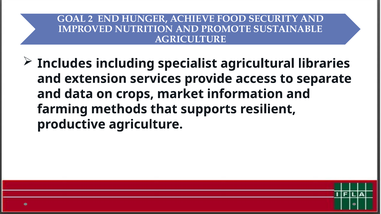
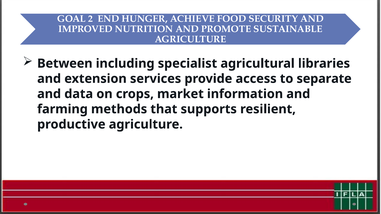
Includes: Includes -> Between (65, 64)
